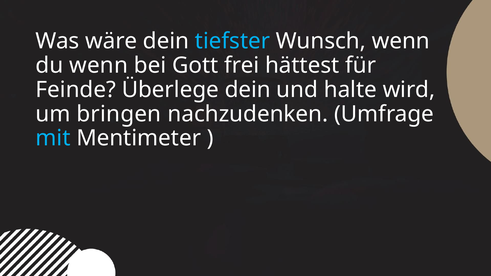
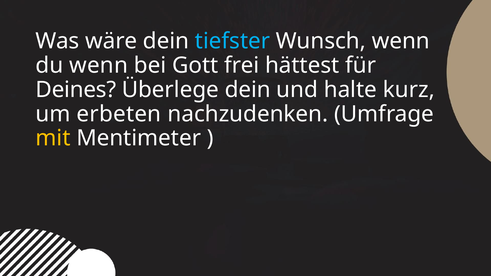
Feinde: Feinde -> Deines (76, 90)
wird: wird -> kurz (409, 90)
bringen: bringen -> erbeten (119, 114)
mit colour: light blue -> yellow (53, 138)
